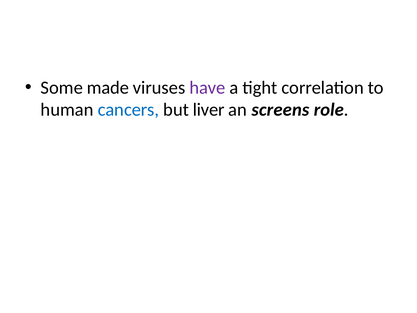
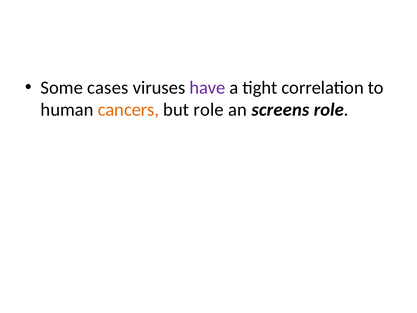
made: made -> cases (108, 87)
cancers colour: blue -> orange (128, 110)
but liver: liver -> role (209, 110)
